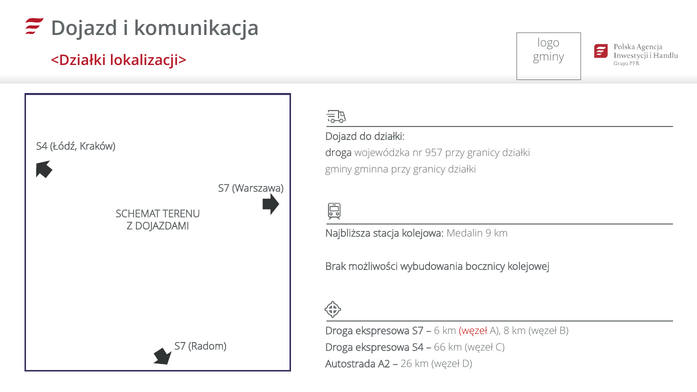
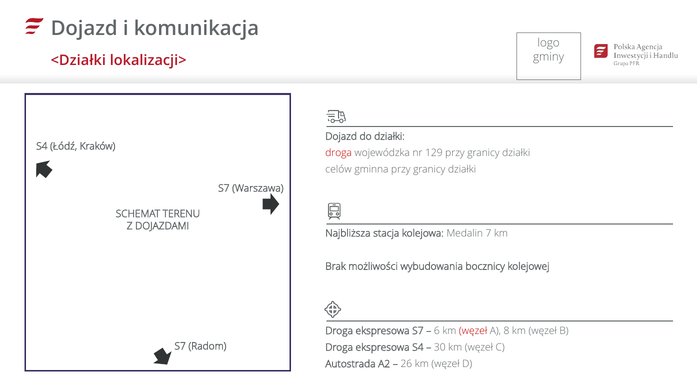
droga colour: black -> red (339, 153)
957: 957 -> 129 (434, 153)
gminy: gminy -> celów (339, 170)
9: 9 -> 7 (489, 233)
66: 66 -> 30 (440, 347)
